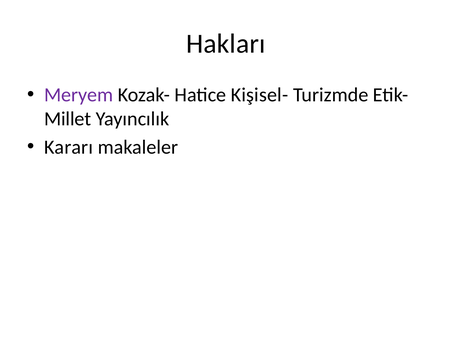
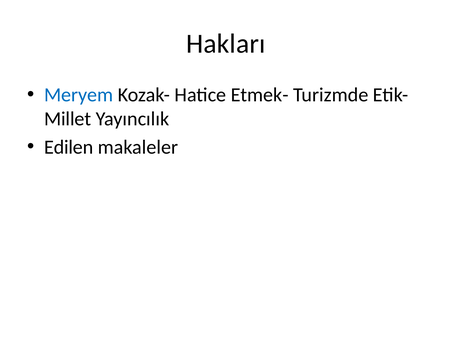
Meryem colour: purple -> blue (79, 95)
Kişisel-: Kişisel- -> Etmek- (260, 95)
Kararı: Kararı -> Edilen (69, 147)
